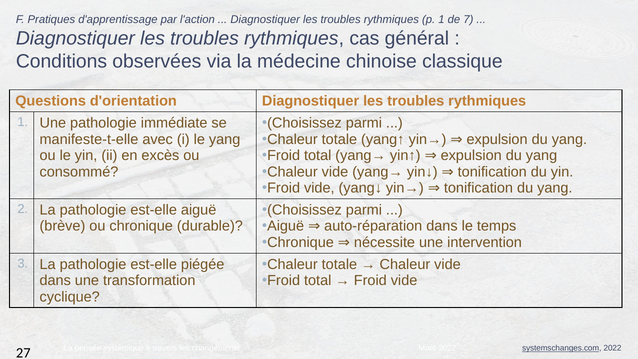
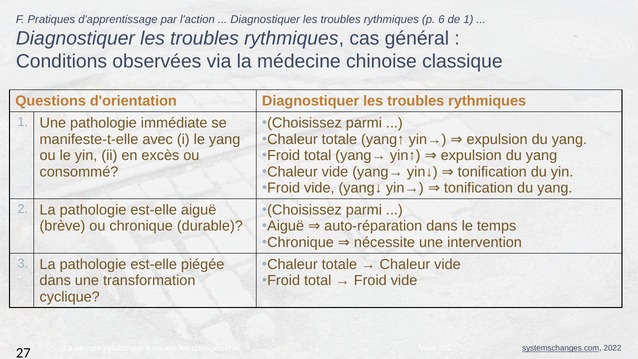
p 1: 1 -> 6 (441, 19)
de 7: 7 -> 1 (468, 19)
